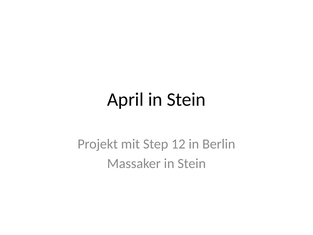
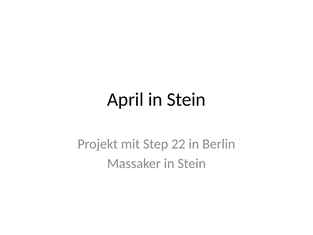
12: 12 -> 22 (178, 144)
